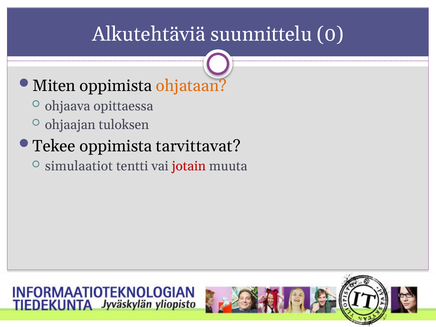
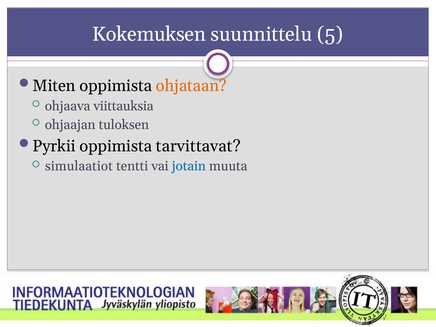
Alkutehtäviä: Alkutehtäviä -> Kokemuksen (149, 34)
0: 0 -> 5 (330, 34)
opittaessa: opittaessa -> viittauksia (123, 106)
Tekee: Tekee -> Pyrkii (54, 146)
jotain colour: red -> blue (189, 166)
